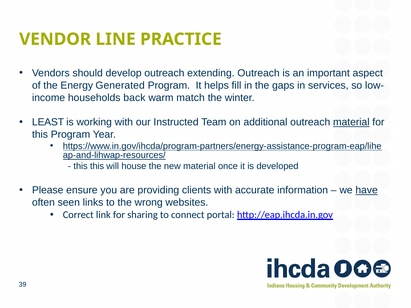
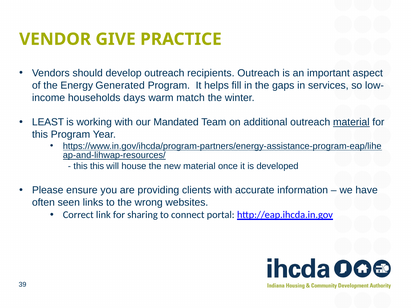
LINE: LINE -> GIVE (116, 39)
extending: extending -> recipients (211, 73)
back: back -> days (134, 98)
Instructed: Instructed -> Mandated (176, 122)
have underline: present -> none (367, 190)
